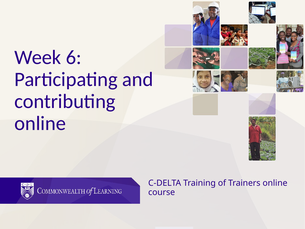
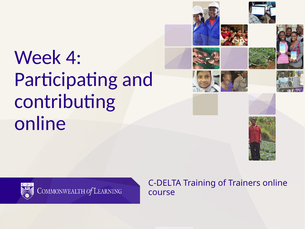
6: 6 -> 4 (74, 57)
